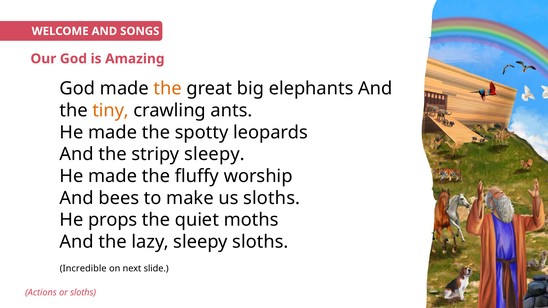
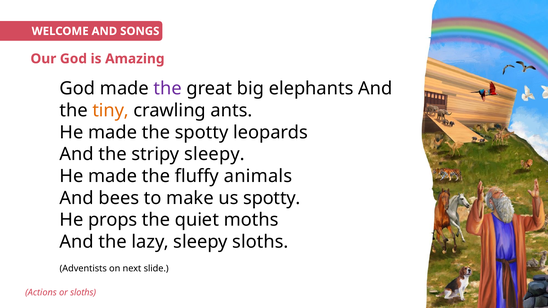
the colour: orange -> purple (168, 89)
worship: worship -> animals (258, 176)
us sloths: sloths -> spotty (272, 198)
Incredible: Incredible -> Adventists (83, 269)
